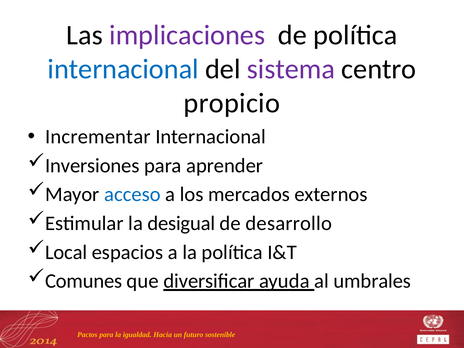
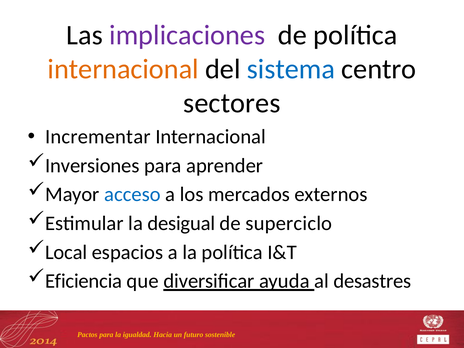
internacional colour: blue -> orange (123, 69)
sistema colour: purple -> blue (291, 69)
propicio: propicio -> sectores (232, 103)
desarrollo: desarrollo -> superciclo (289, 223)
Comunes: Comunes -> Eficiencia (84, 281)
umbrales: umbrales -> desastres (372, 281)
